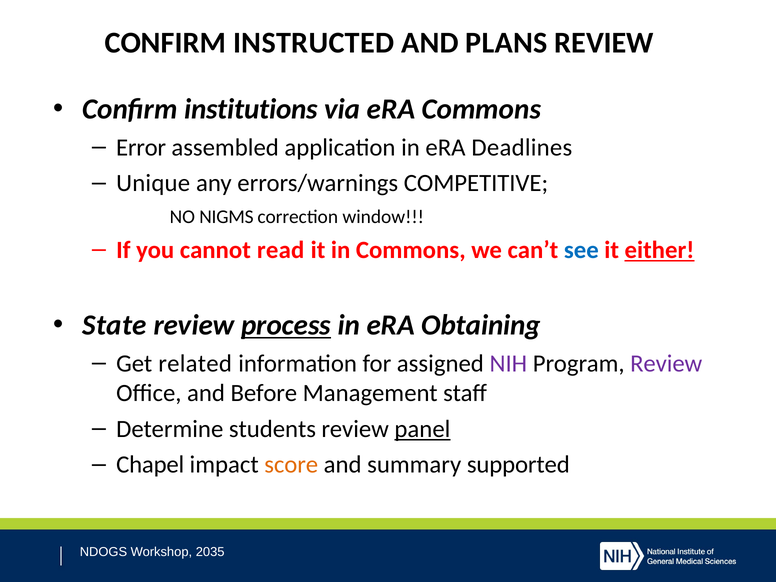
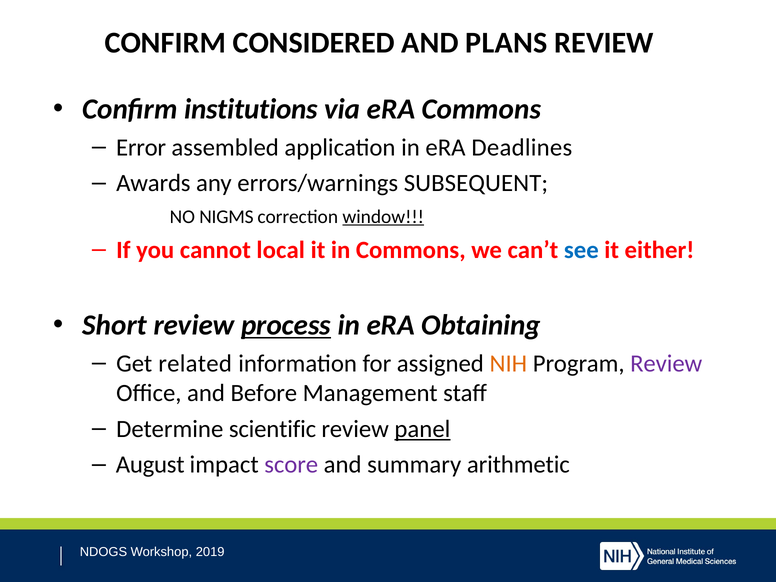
INSTRUCTED: INSTRUCTED -> CONSIDERED (314, 43)
Unique: Unique -> Awards (153, 183)
COMPETITIVE: COMPETITIVE -> SUBSEQUENT (476, 183)
window underline: none -> present (383, 217)
read: read -> local (281, 250)
either underline: present -> none (659, 250)
State: State -> Short (115, 325)
NIH colour: purple -> orange (508, 363)
students: students -> scientific (273, 429)
Chapel: Chapel -> August (150, 465)
score colour: orange -> purple (291, 465)
supported: supported -> arithmetic (518, 465)
2035: 2035 -> 2019 (210, 552)
